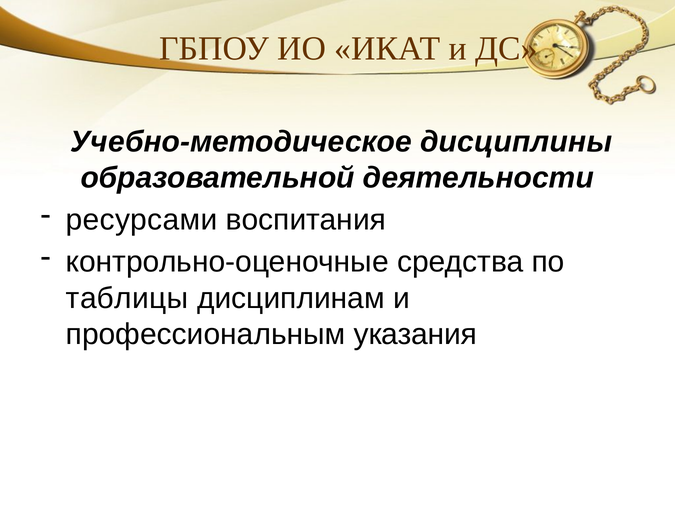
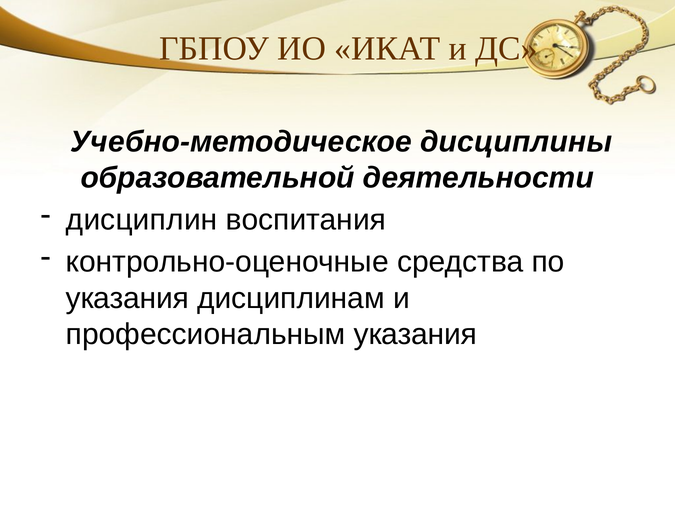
ресурсами: ресурсами -> дисциплин (142, 220)
таблицы: таблицы -> указания (127, 298)
